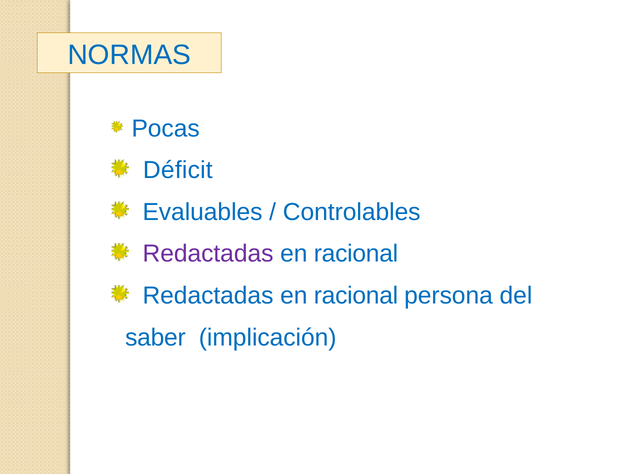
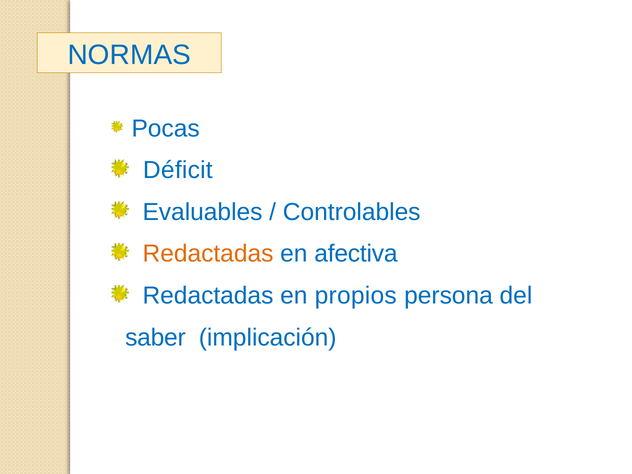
Redactadas colour: purple -> orange (208, 254)
racional: racional -> afectiva (356, 254)
racional: racional -> propios (356, 296)
